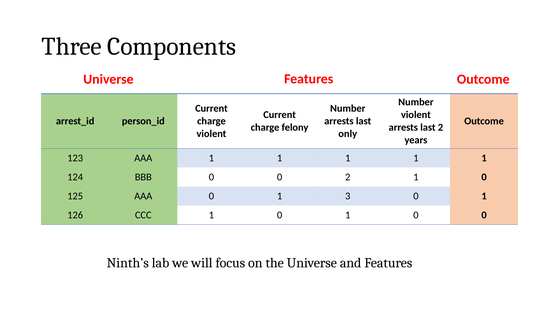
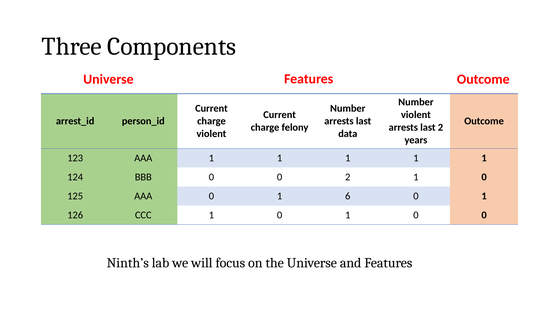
only: only -> data (348, 134)
3: 3 -> 6 (348, 196)
